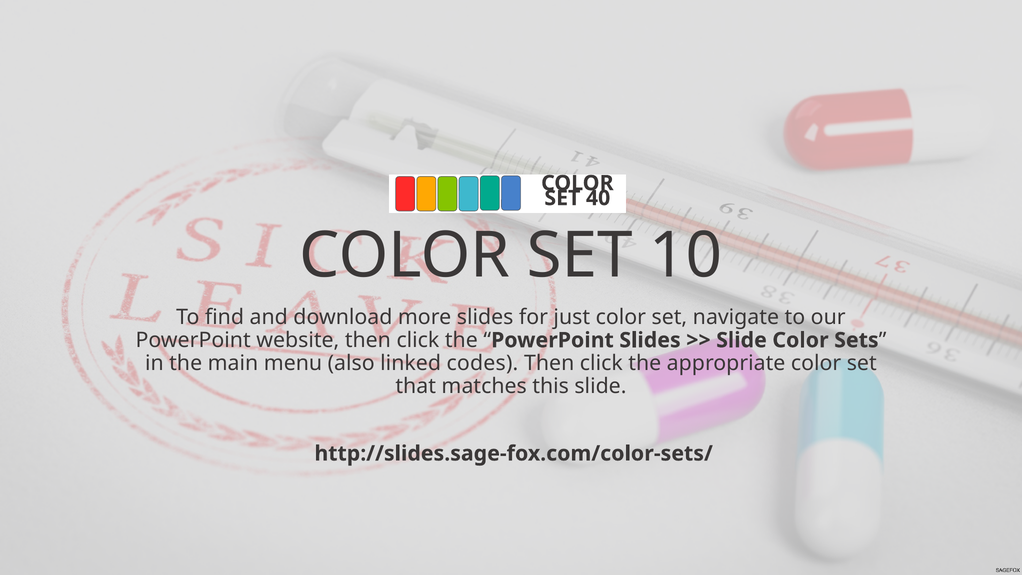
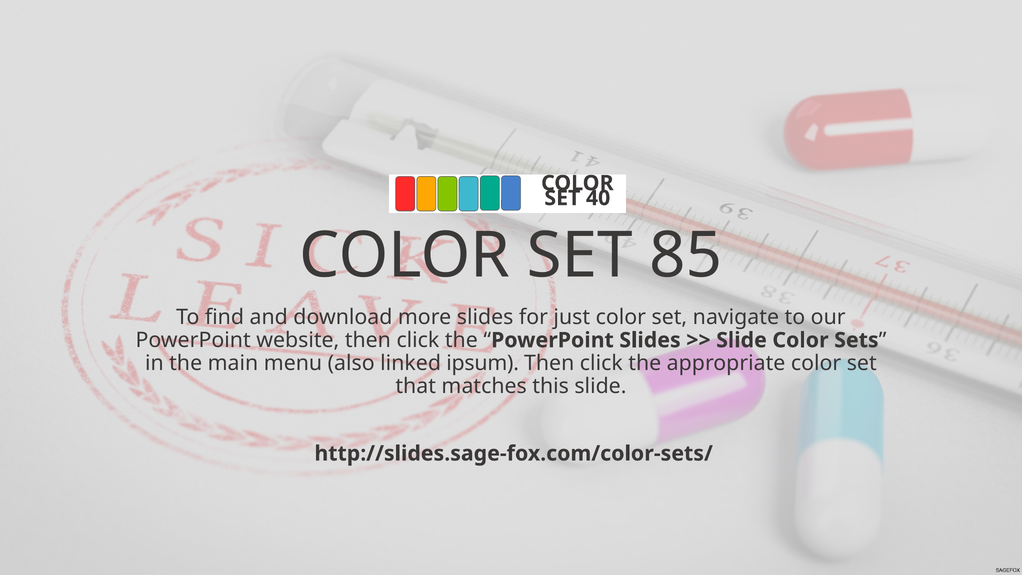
10: 10 -> 85 (686, 255)
codes: codes -> ipsum (483, 363)
